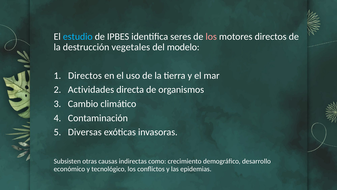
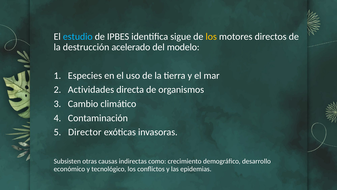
seres: seres -> sigue (181, 36)
los colour: pink -> yellow (211, 36)
vegetales: vegetales -> acelerado (131, 47)
Directos: Directos -> Especies (85, 75)
Diversas: Diversas -> Director (85, 132)
